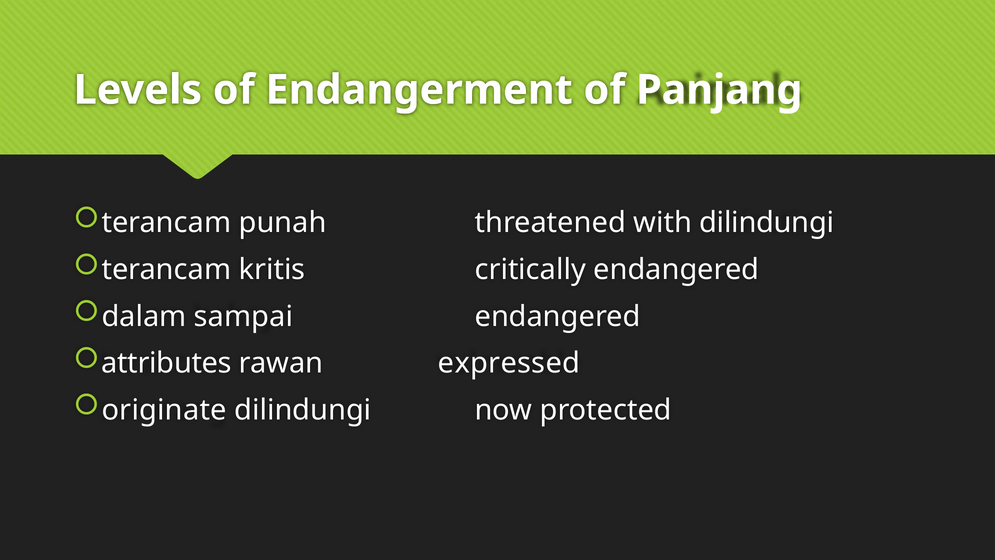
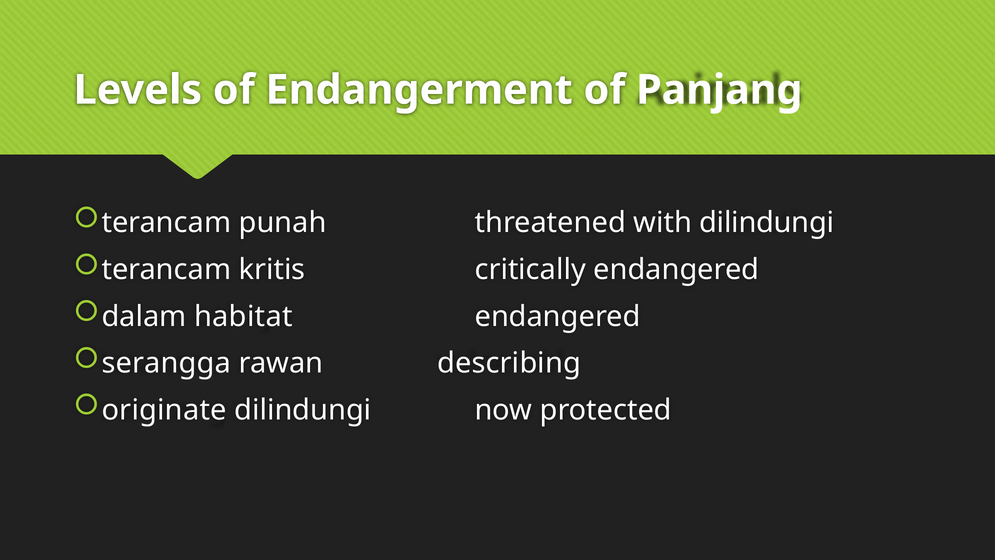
sampai: sampai -> habitat (243, 316)
attributes: attributes -> serangga (166, 363)
expressed: expressed -> describing (509, 363)
